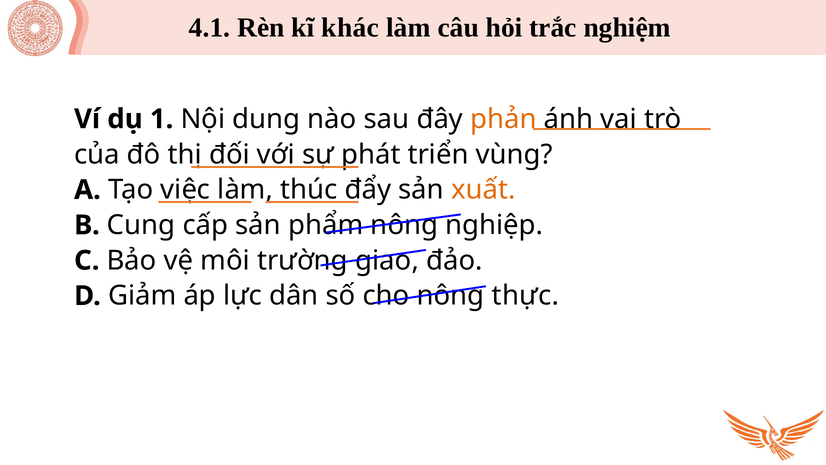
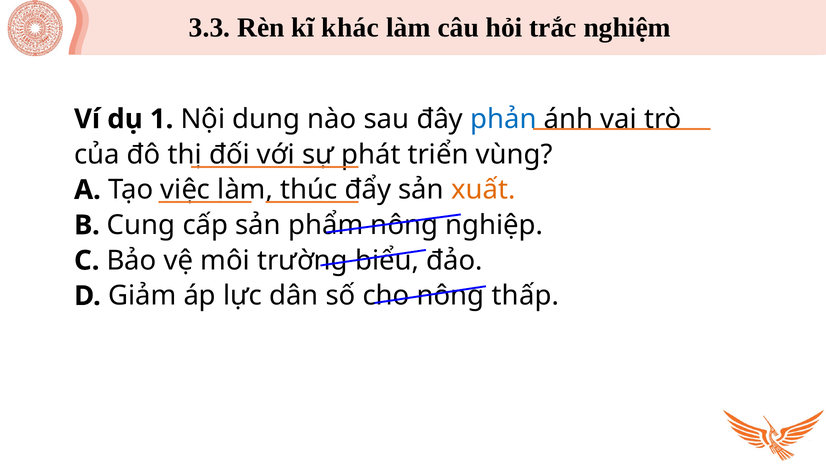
4.1: 4.1 -> 3.3 (210, 27)
phản colour: orange -> blue (503, 119)
giao: giao -> biểu (387, 260)
thực: thực -> thấp (525, 296)
